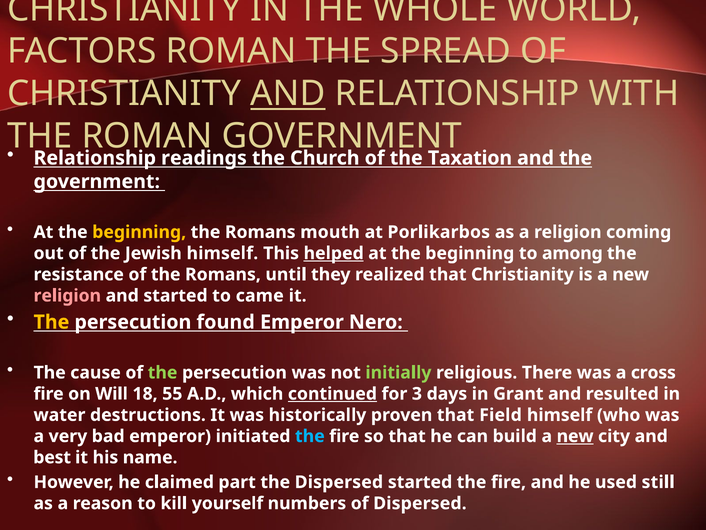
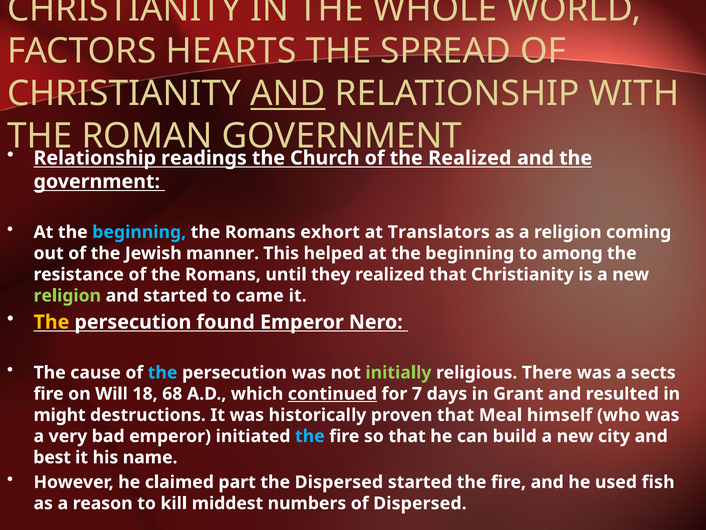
FACTORS ROMAN: ROMAN -> HEARTS (231, 51)
Taxation: Taxation -> Realized (470, 158)
beginning colour: yellow -> light blue (139, 232)
mouth: mouth -> exhort (330, 232)
Porlikarbos: Porlikarbos -> Translators (439, 232)
Jewish himself: himself -> manner (223, 253)
helped underline: present -> none (334, 253)
religion colour: pink -> light green (67, 295)
the colour: light green -> light blue (163, 372)
cross: cross -> sects (653, 372)
55: 55 -> 68 (172, 393)
3: 3 -> 7 (417, 393)
water: water -> might (60, 415)
Field: Field -> Meal (501, 415)
new underline: present -> none (575, 436)
still: still -> fish (658, 482)
yourself: yourself -> middest (228, 503)
